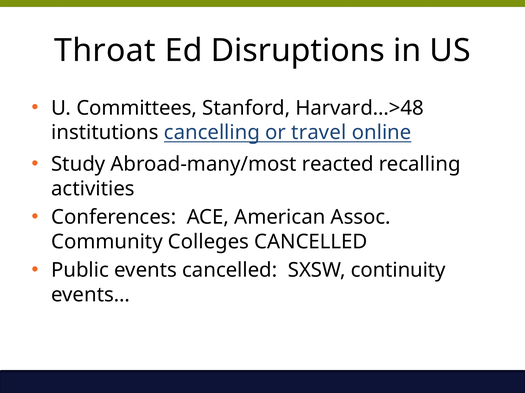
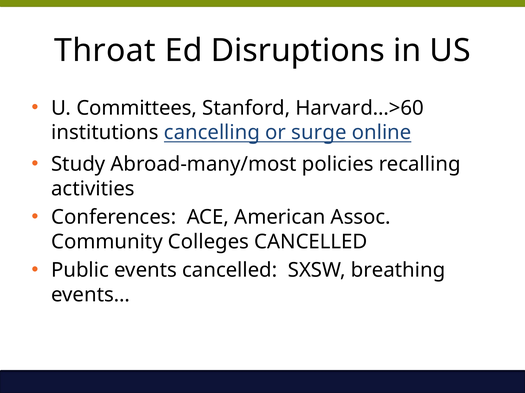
Harvard…>48: Harvard…>48 -> Harvard…>60 (360, 108)
travel: travel -> surge (319, 133)
reacted: reacted -> policies (338, 165)
continuity: continuity -> breathing (398, 271)
